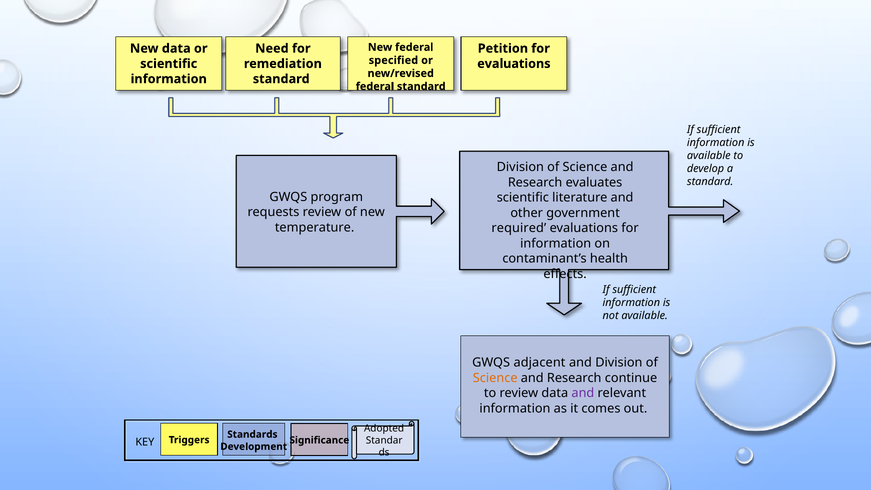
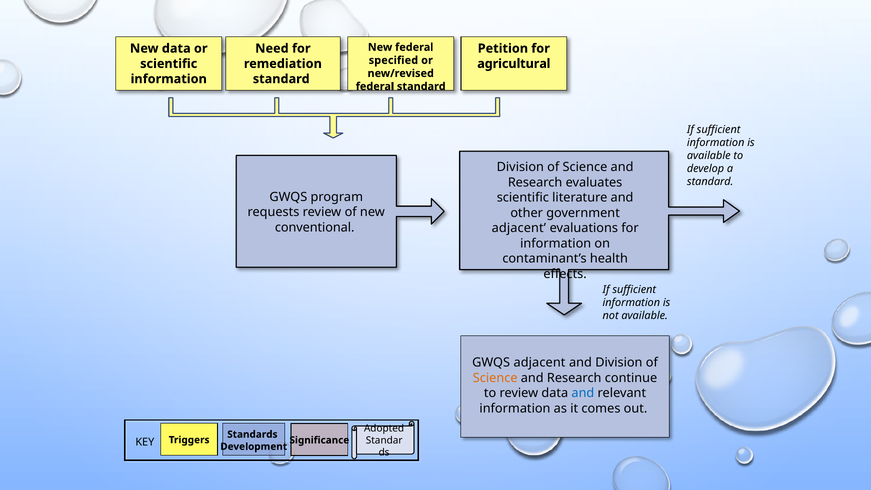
evaluations: evaluations -> agricultural (514, 64)
temperature: temperature -> conventional (315, 227)
required: required -> adjacent (519, 228)
and colour: purple -> blue (583, 393)
